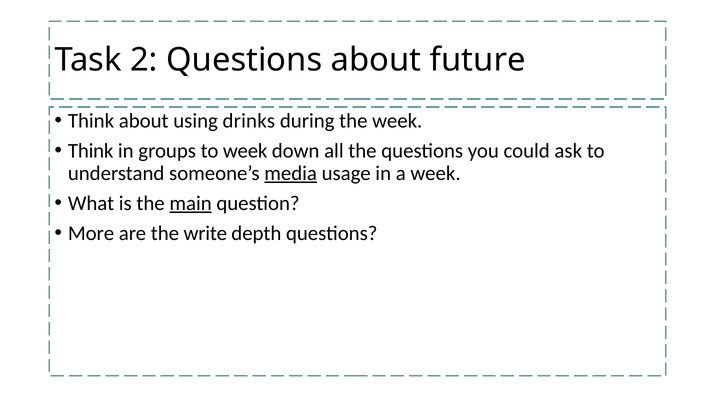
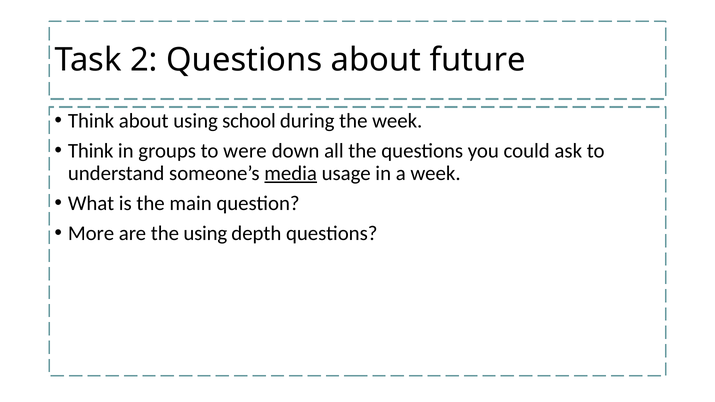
drinks: drinks -> school (249, 121)
to week: week -> were (245, 151)
main underline: present -> none (191, 203)
the write: write -> using (205, 233)
